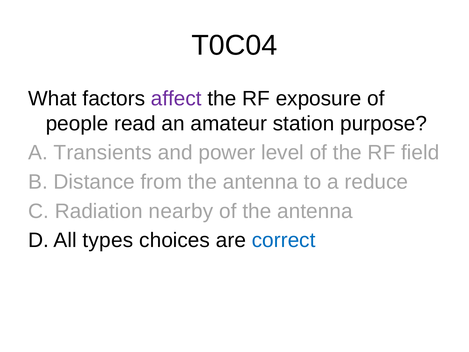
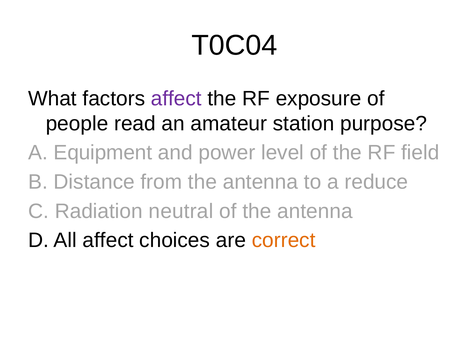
Transients: Transients -> Equipment (103, 153)
nearby: nearby -> neutral (181, 211)
All types: types -> affect (108, 240)
correct colour: blue -> orange (284, 240)
